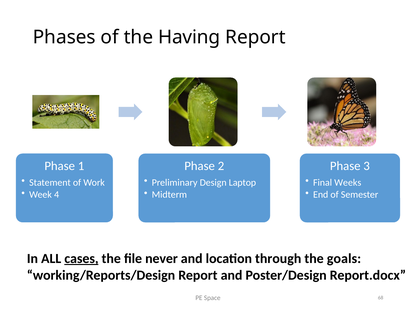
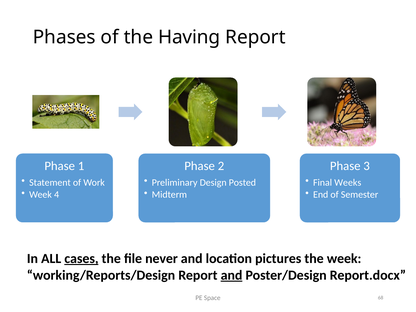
Laptop: Laptop -> Posted (242, 182)
through: through -> pictures (278, 259)
the goals: goals -> week (344, 259)
and underline: none -> present (232, 275)
